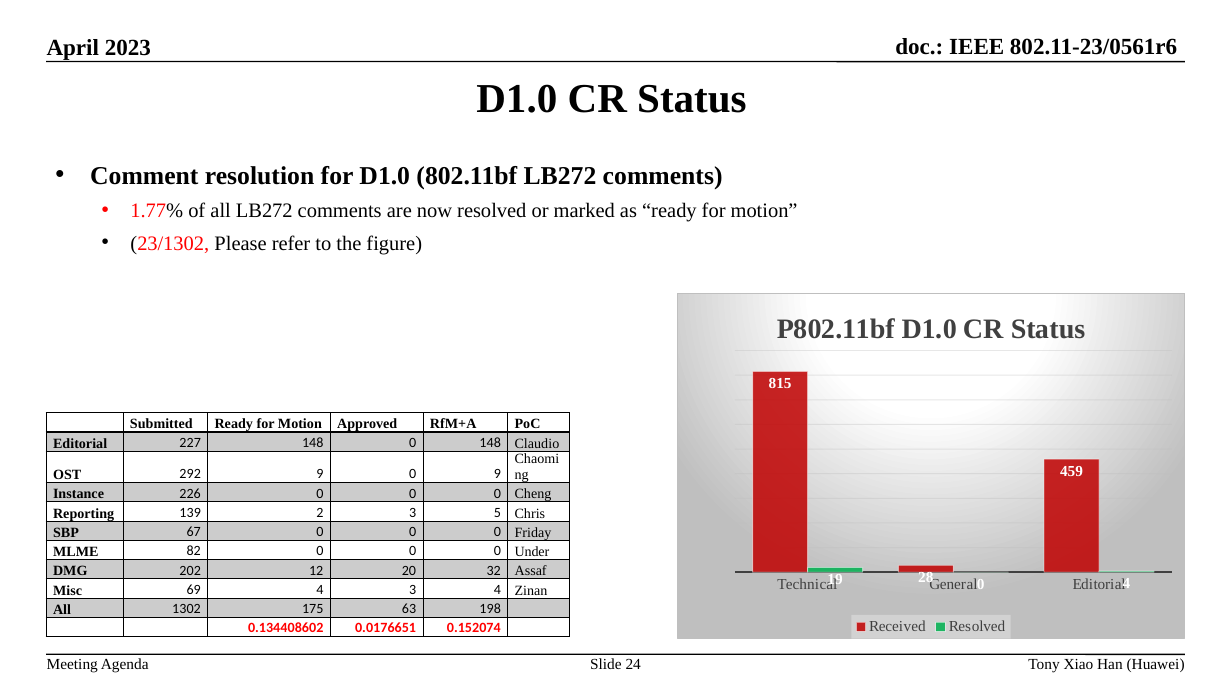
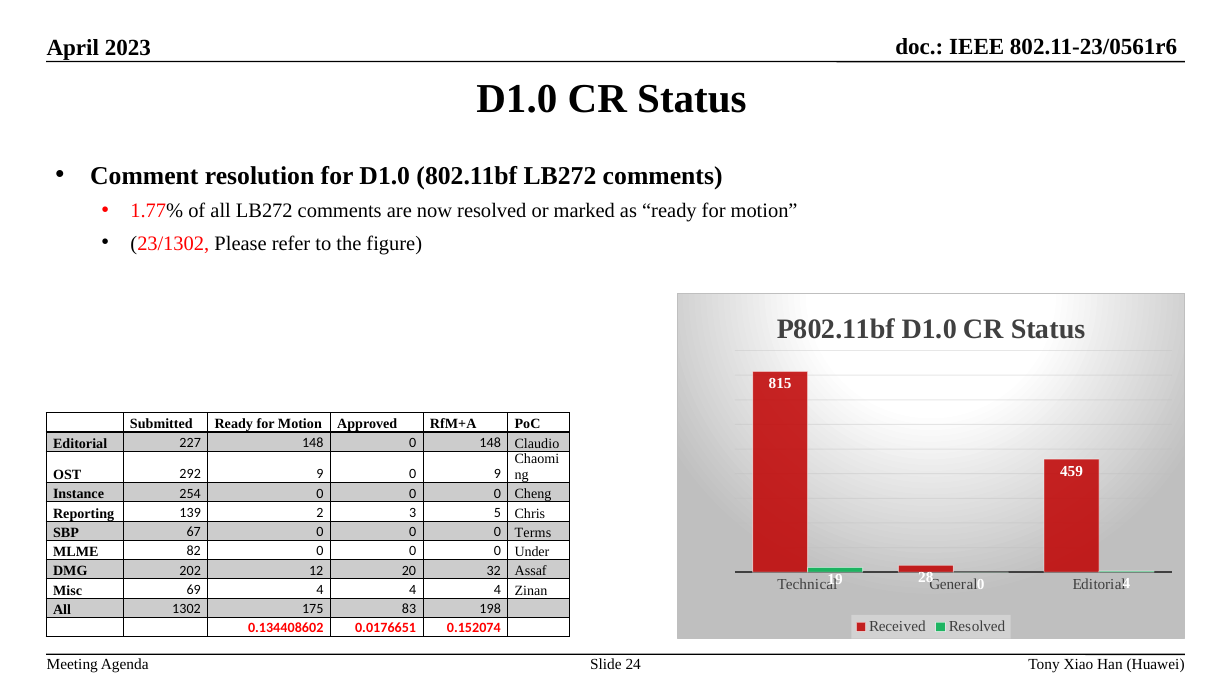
226: 226 -> 254 (190, 493)
Friday: Friday -> Terms (533, 532)
69 4 3: 3 -> 4 (413, 589)
63: 63 -> 83 (409, 608)
